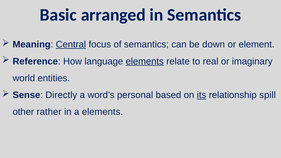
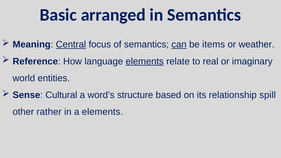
can underline: none -> present (179, 44)
down: down -> items (214, 44)
element: element -> weather (257, 44)
Directly: Directly -> Cultural (61, 95)
personal: personal -> structure (135, 95)
its underline: present -> none (202, 95)
